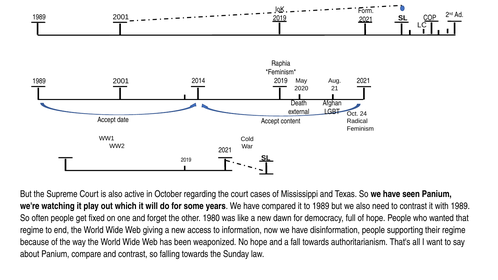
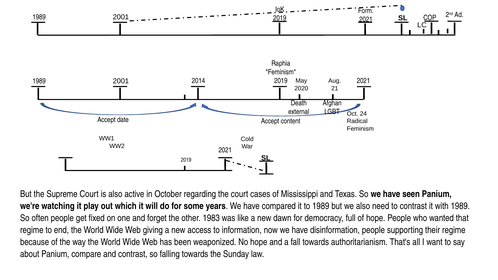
1980: 1980 -> 1983 (211, 218)
